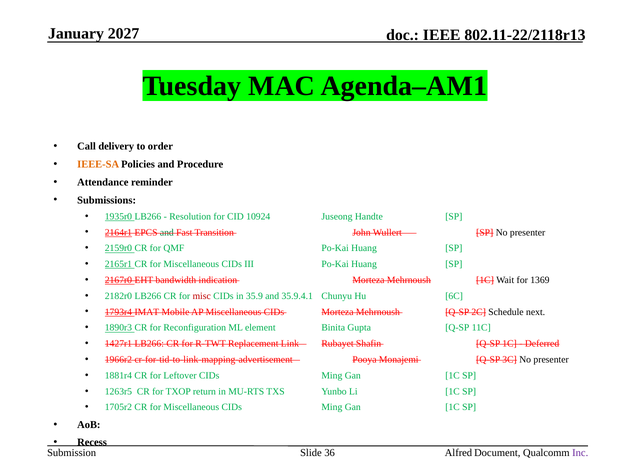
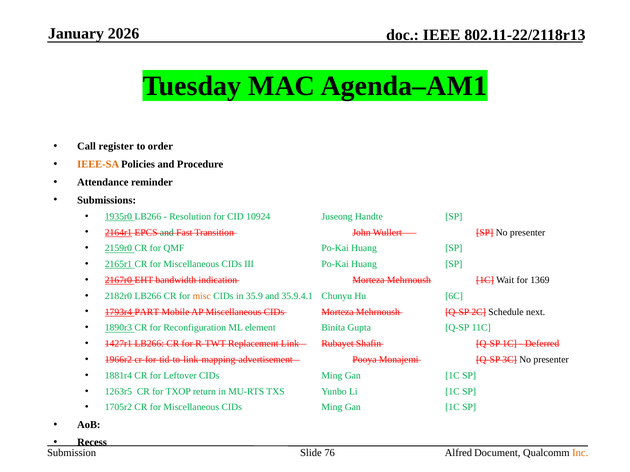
2027: 2027 -> 2026 (124, 33)
delivery: delivery -> register (116, 147)
misc colour: red -> orange (202, 296)
IMAT: IMAT -> PART (147, 312)
36: 36 -> 76 (330, 453)
Inc colour: purple -> orange (580, 453)
